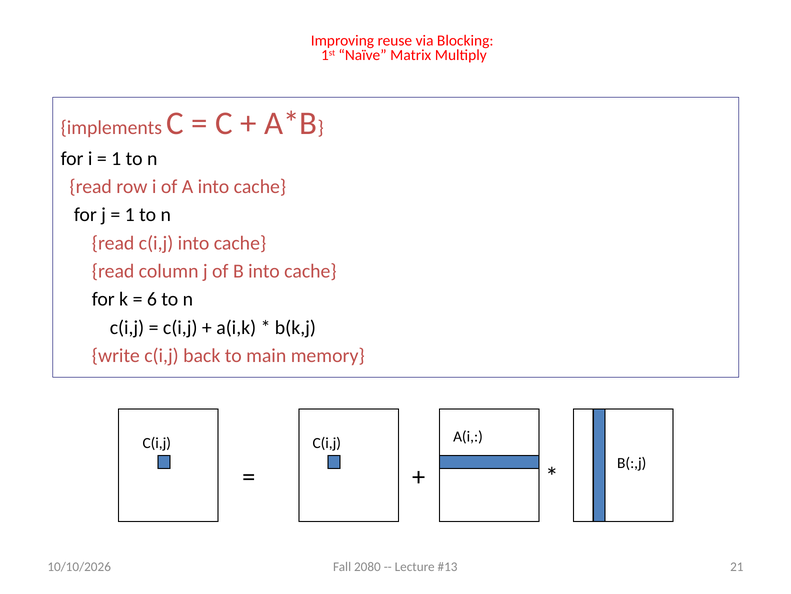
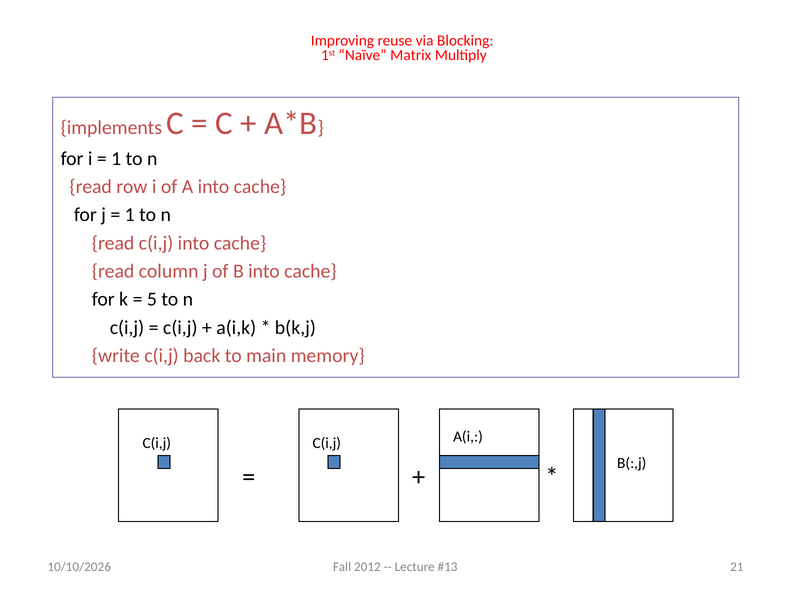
6: 6 -> 5 (152, 299)
2080: 2080 -> 2012 (367, 566)
